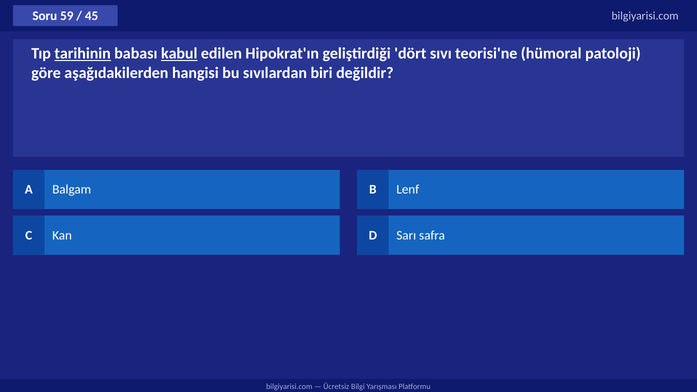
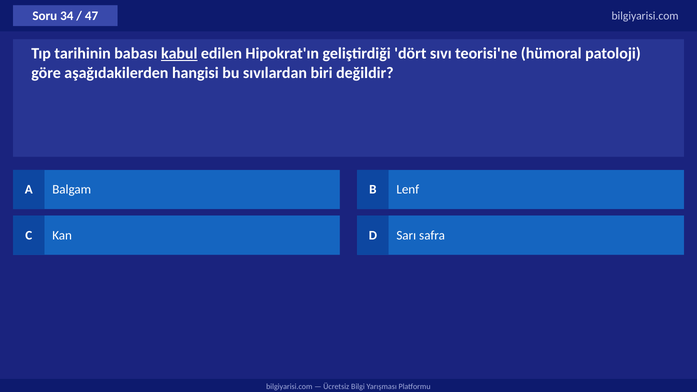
59: 59 -> 34 (67, 16)
45: 45 -> 47 (92, 16)
tarihinin underline: present -> none (83, 54)
